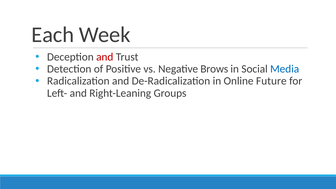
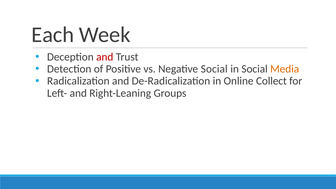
Negative Brows: Brows -> Social (214, 69)
Media colour: blue -> orange (285, 69)
Future: Future -> Collect (271, 81)
